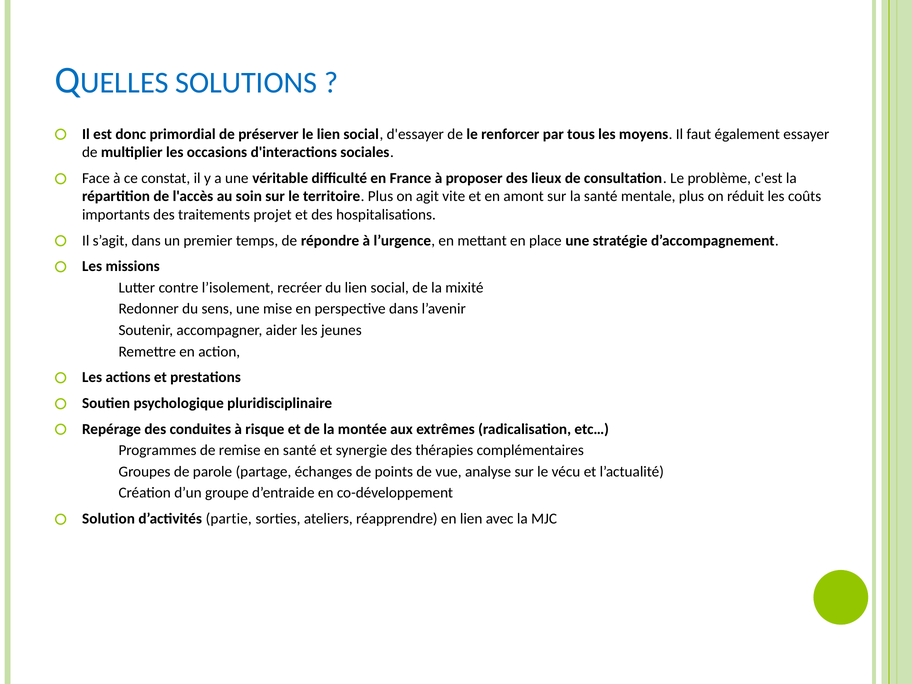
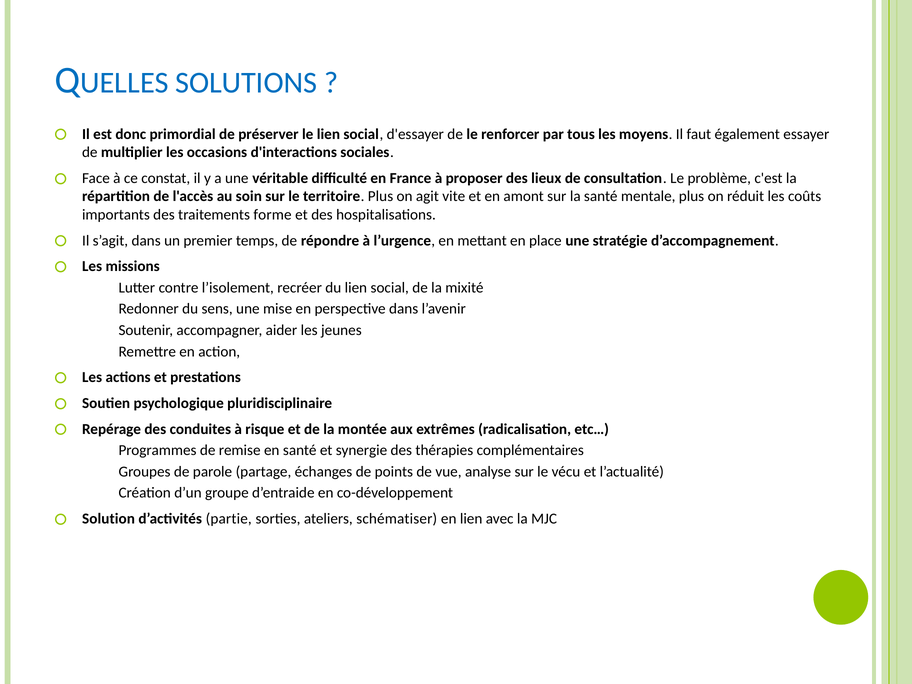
projet: projet -> forme (273, 215)
réapprendre: réapprendre -> schématiser (397, 519)
